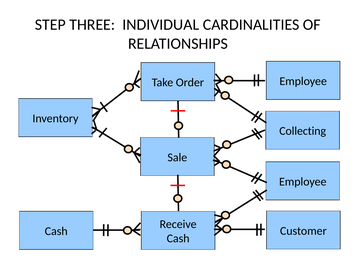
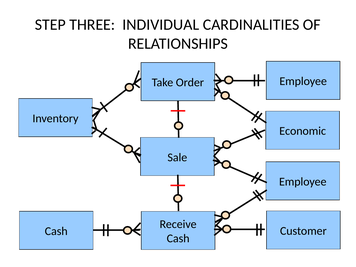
Collecting: Collecting -> Economic (303, 131)
